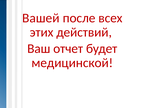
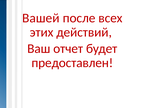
медицинской: медицинской -> предоставлен (72, 63)
